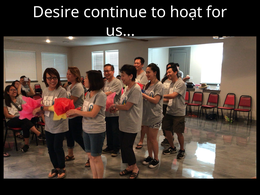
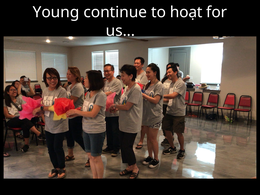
Desire: Desire -> Young (56, 12)
